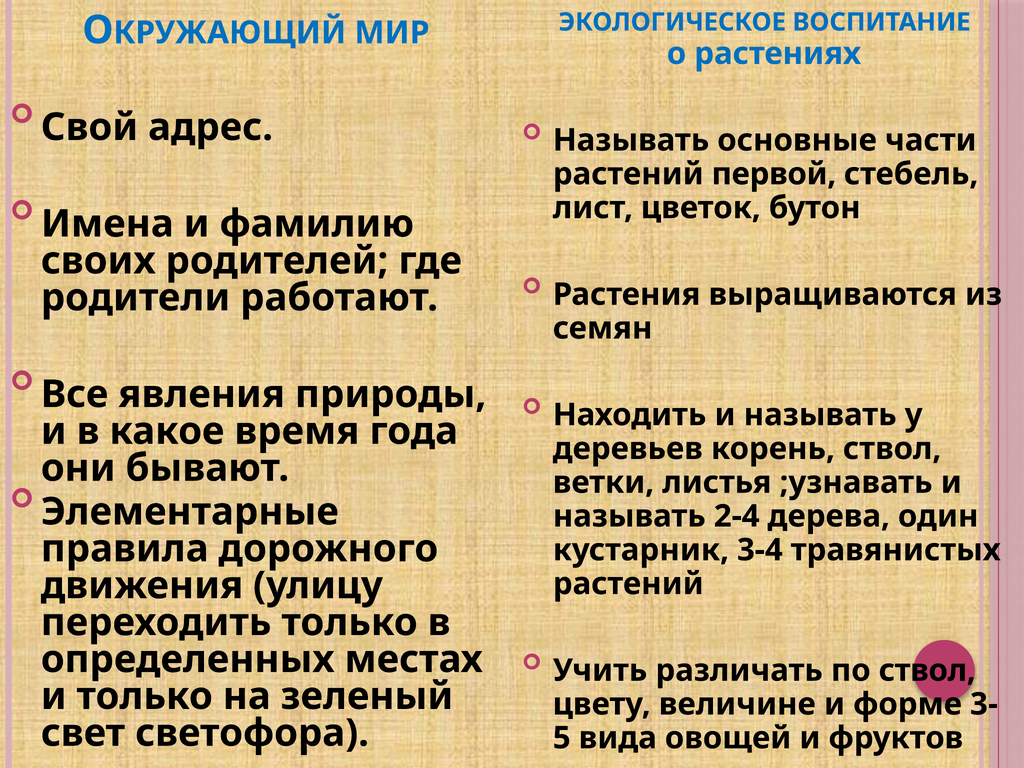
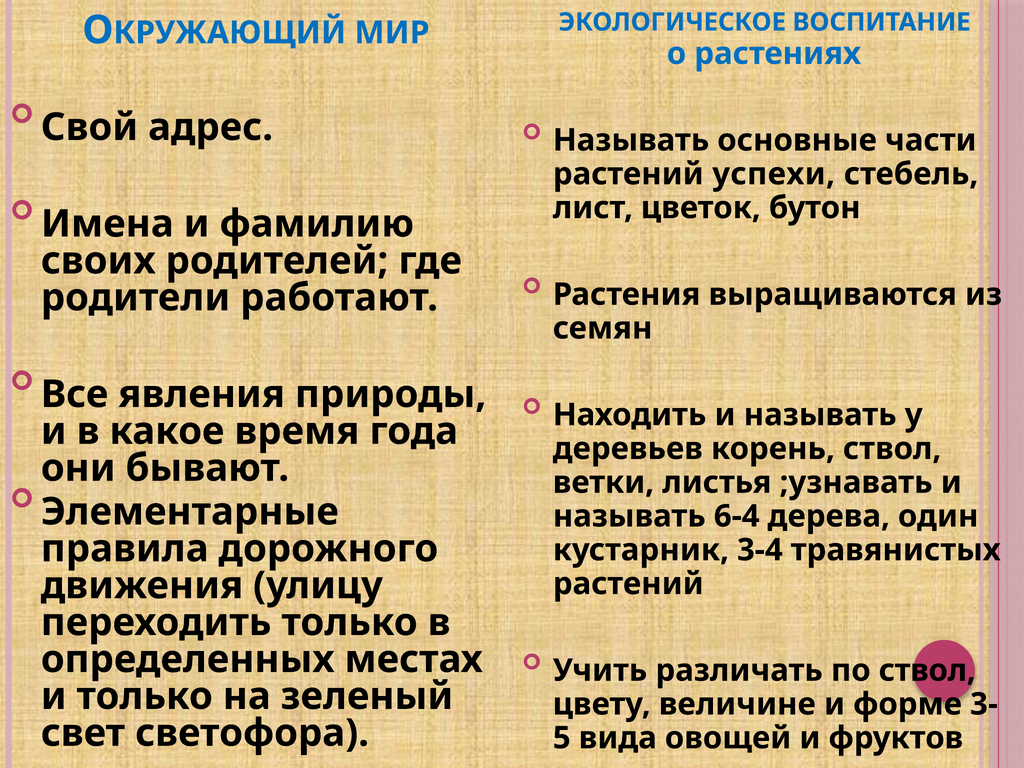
первой: первой -> успехи (774, 174)
2-4: 2-4 -> 6-4 (737, 516)
